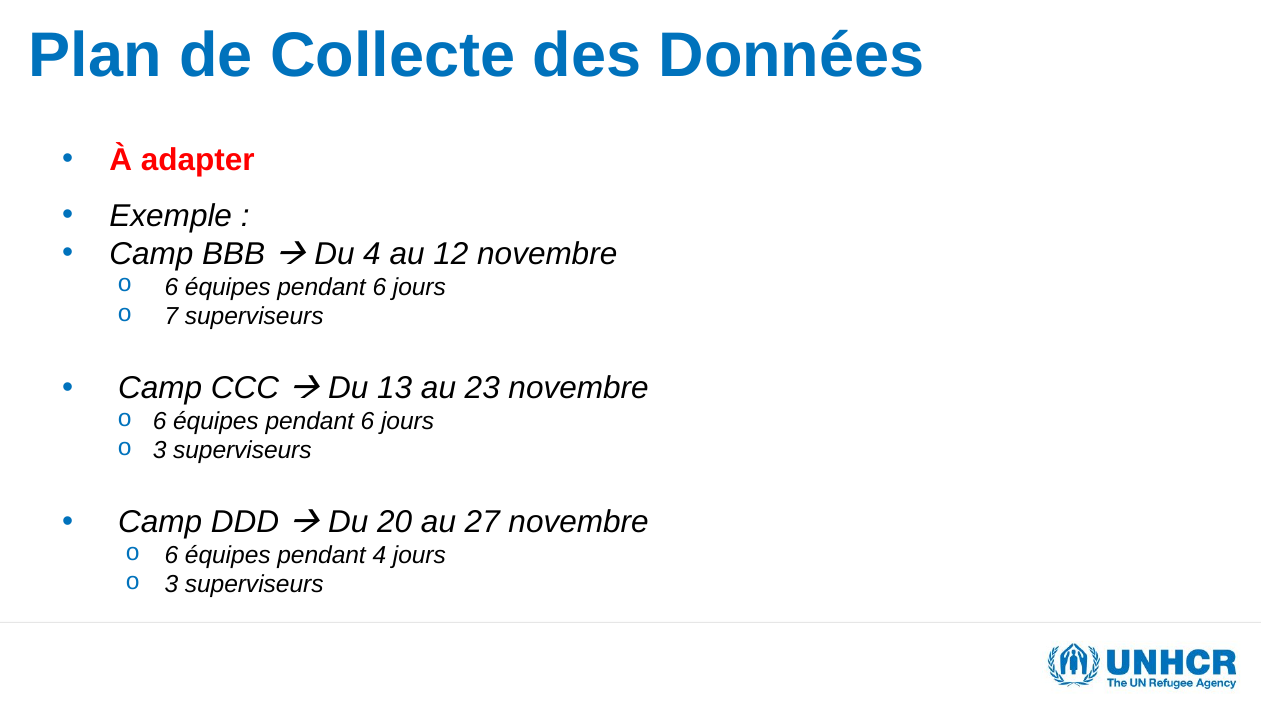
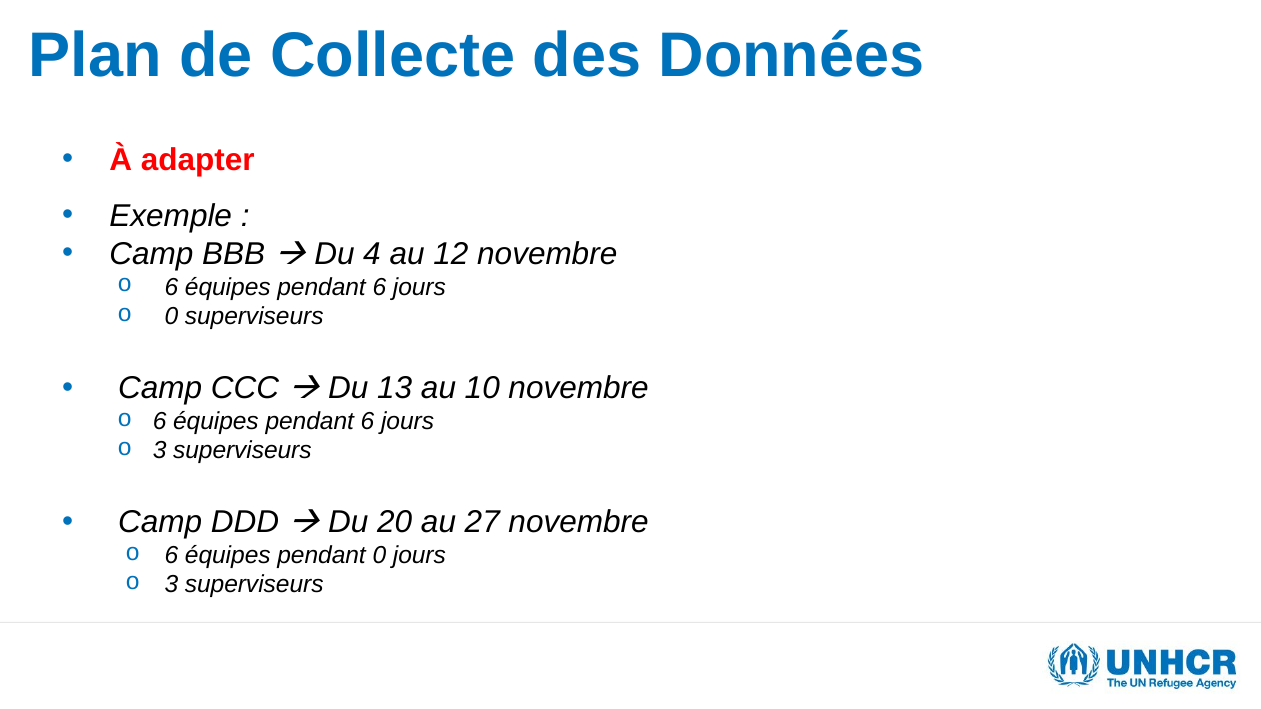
7: 7 -> 0 (171, 317)
23: 23 -> 10 (482, 389)
pendant 4: 4 -> 0 (379, 556)
